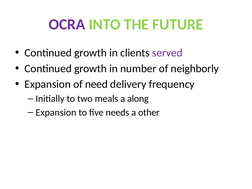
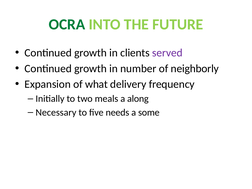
OCRA colour: purple -> green (67, 24)
need: need -> what (96, 84)
Expansion: Expansion -> Necessary (56, 112)
other: other -> some (149, 112)
